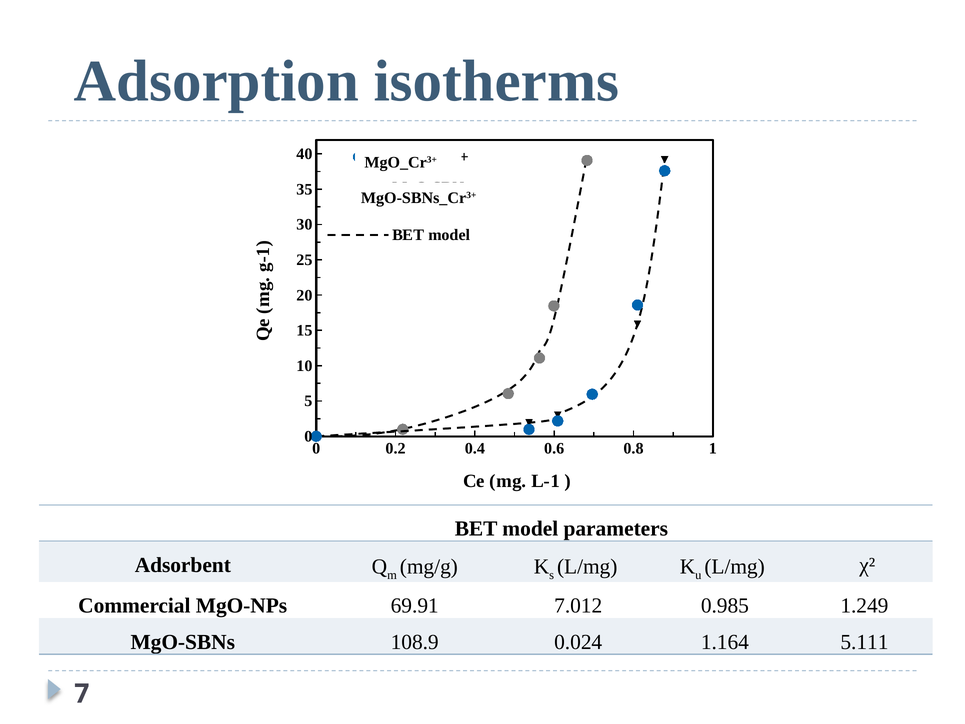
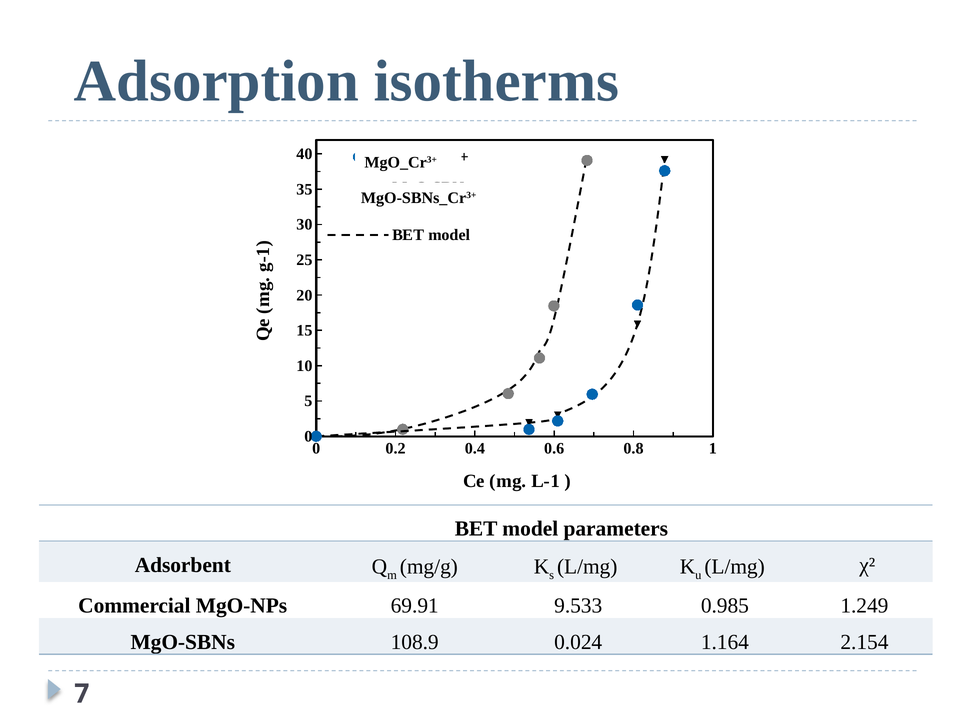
7.012: 7.012 -> 9.533 (578, 606)
5.111: 5.111 -> 2.154 (864, 642)
